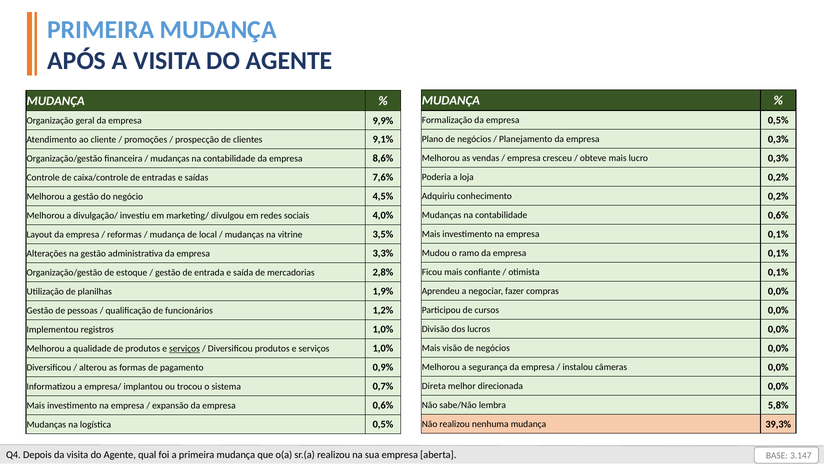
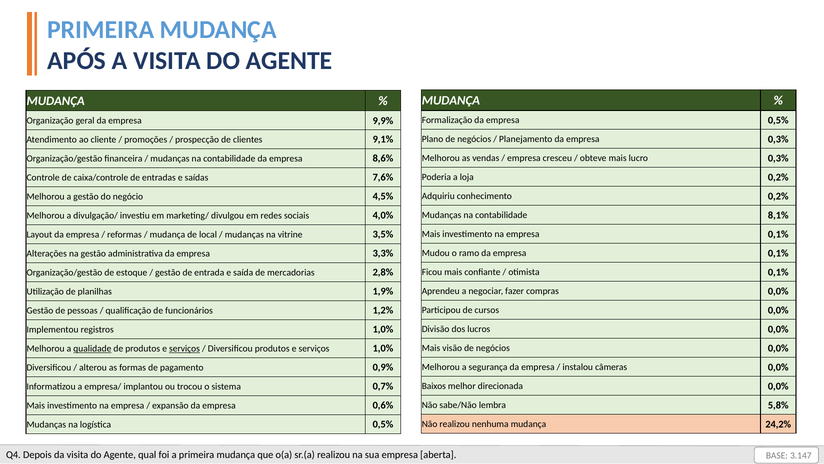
contabilidade 0,6%: 0,6% -> 8,1% (778, 215)
qualidade underline: none -> present (92, 348)
Direta: Direta -> Baixos (434, 386)
39,3%: 39,3% -> 24,2% (778, 424)
